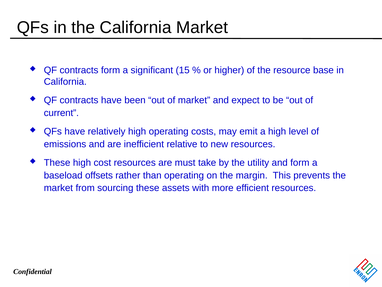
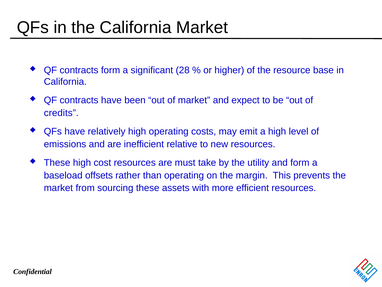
15: 15 -> 28 (183, 70)
current: current -> credits (61, 113)
